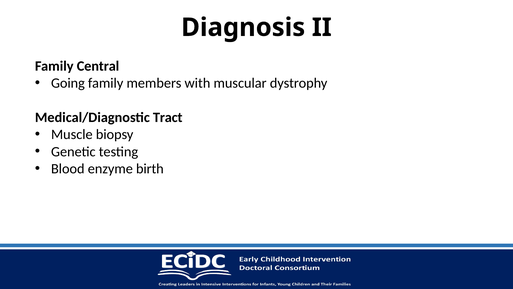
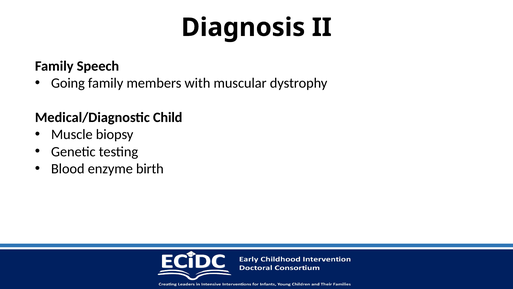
Central: Central -> Speech (98, 66)
Tract: Tract -> Child (168, 117)
